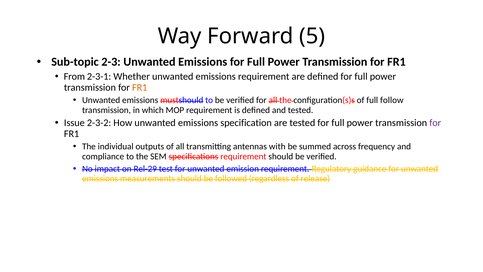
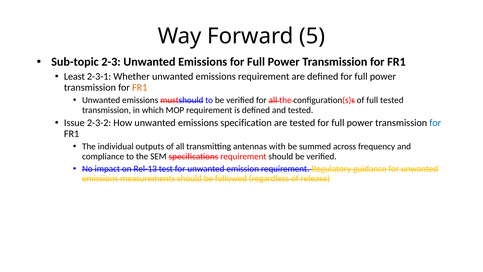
From: From -> Least (74, 76)
full follow: follow -> tested (392, 100)
for colour: purple -> blue (435, 123)
Rel-29: Rel-29 -> Rel-13 (145, 169)
